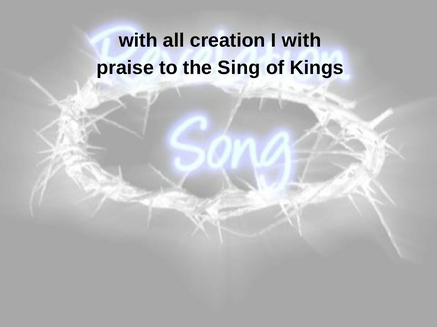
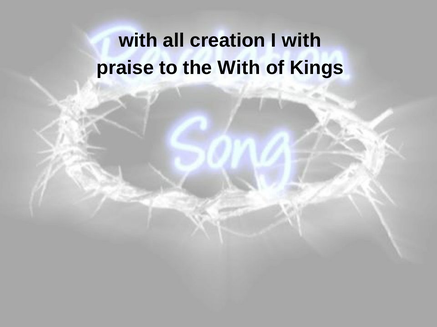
the Sing: Sing -> With (239, 68)
